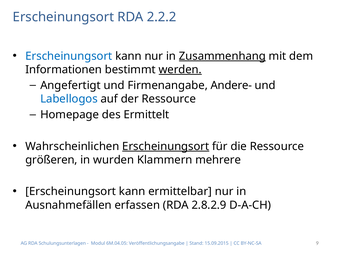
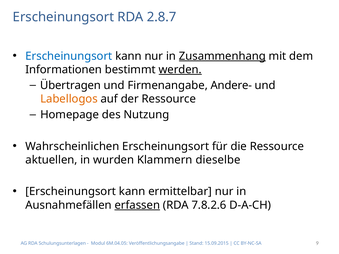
2.2.2: 2.2.2 -> 2.8.7 (162, 17)
Angefertigt: Angefertigt -> Übertragen (71, 85)
Labellogos colour: blue -> orange (69, 99)
Ermittelt: Ermittelt -> Nutzung (146, 115)
Erscheinungsort underline: present -> none (166, 146)
größeren: größeren -> aktuellen (51, 160)
mehrere: mehrere -> dieselbe (218, 160)
erfassen underline: none -> present (137, 205)
2.8.2.9: 2.8.2.9 -> 7.8.2.6 (209, 205)
